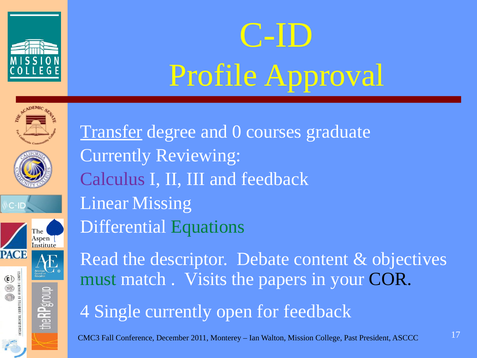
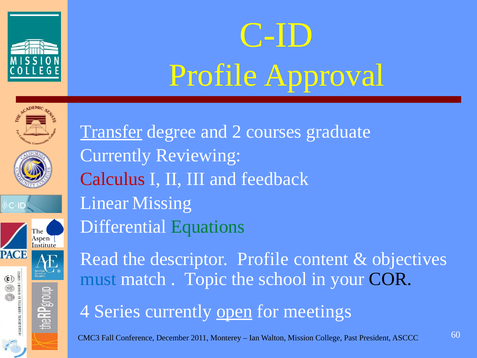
0: 0 -> 2 (237, 132)
Calculus colour: purple -> red (113, 179)
descriptor Debate: Debate -> Profile (263, 259)
must colour: green -> blue (98, 279)
Visits: Visits -> Topic (206, 279)
papers: papers -> school (283, 279)
Single: Single -> Series (117, 311)
open underline: none -> present (234, 311)
for feedback: feedback -> meetings (317, 311)
17: 17 -> 60 (456, 335)
